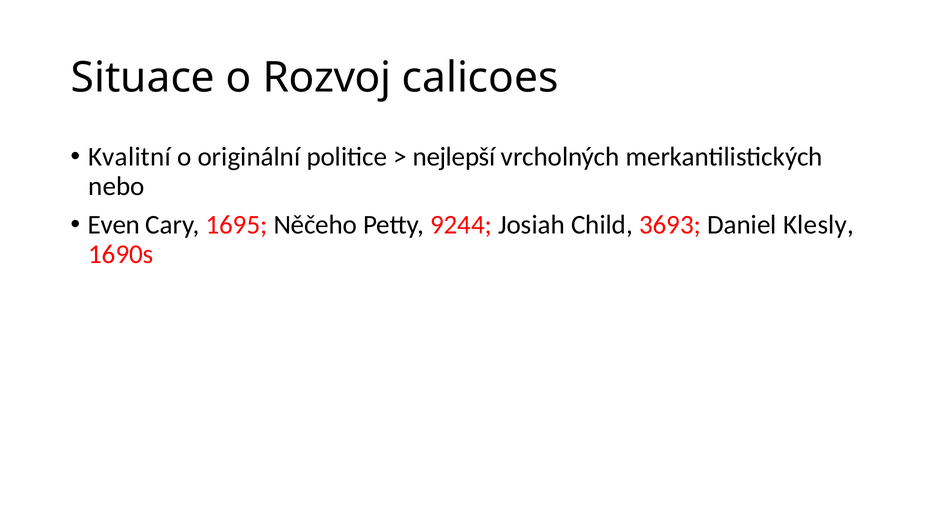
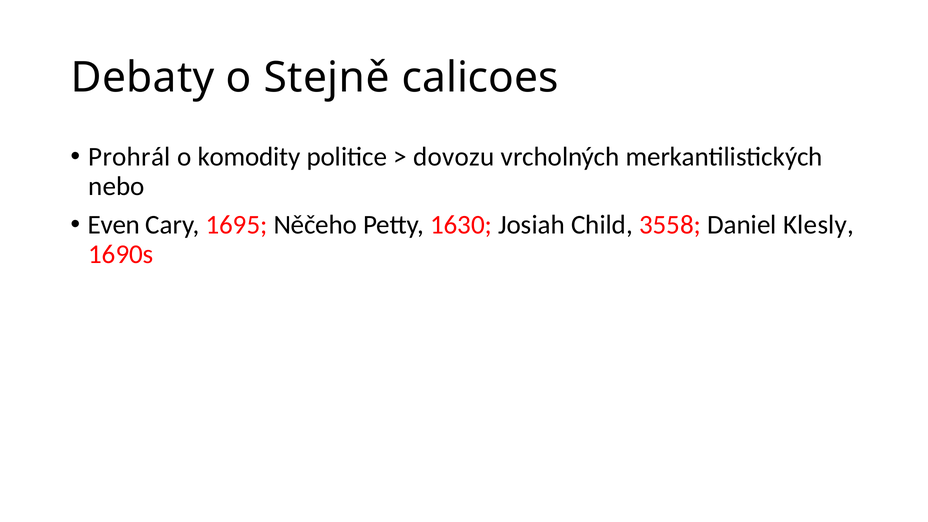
Situace: Situace -> Debaty (143, 78)
Rozvoj: Rozvoj -> Stejně (327, 78)
Kvalitní: Kvalitní -> Prohrál (130, 157)
originální: originální -> komodity (249, 157)
nejlepší: nejlepší -> dovozu (454, 157)
9244: 9244 -> 1630 (461, 225)
3693: 3693 -> 3558 (670, 225)
